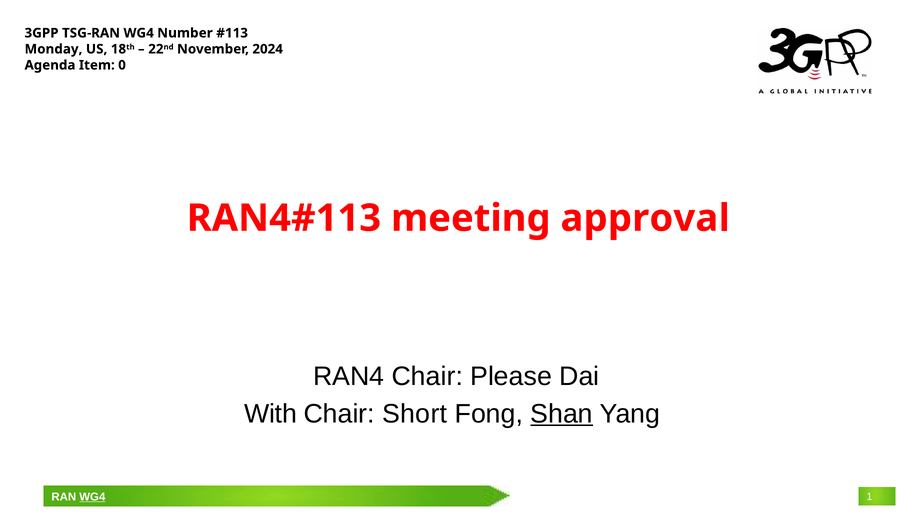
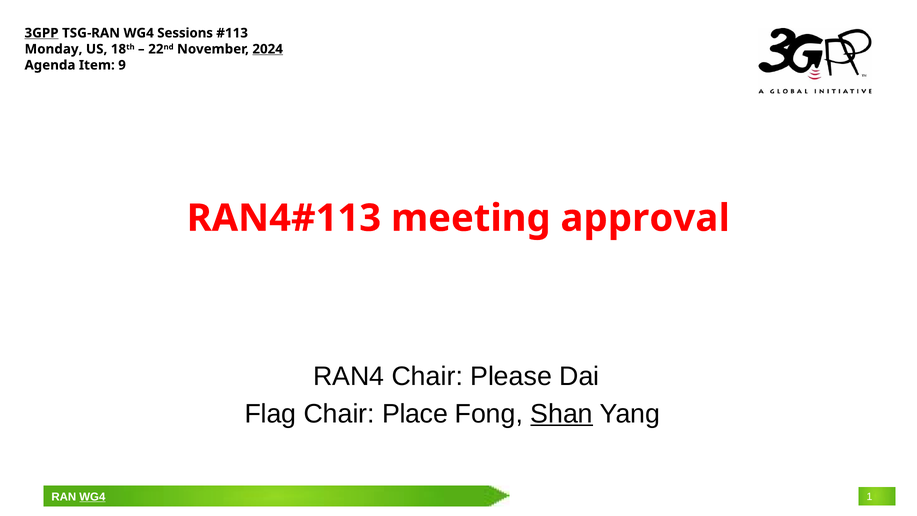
3GPP underline: none -> present (42, 33)
Number: Number -> Sessions (185, 33)
2024 underline: none -> present (268, 49)
0: 0 -> 9 (122, 65)
With: With -> Flag (271, 414)
Short: Short -> Place (415, 414)
